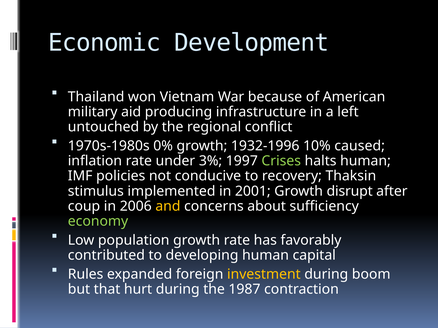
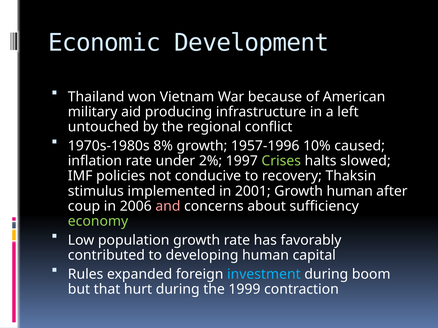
0%: 0% -> 8% (163, 146)
1932-1996: 1932-1996 -> 1957-1996 (265, 146)
3%: 3% -> 2% (211, 161)
halts human: human -> slowed (365, 161)
Growth disrupt: disrupt -> human (350, 191)
and colour: yellow -> pink (168, 207)
investment colour: yellow -> light blue (264, 275)
1987: 1987 -> 1999 (244, 290)
